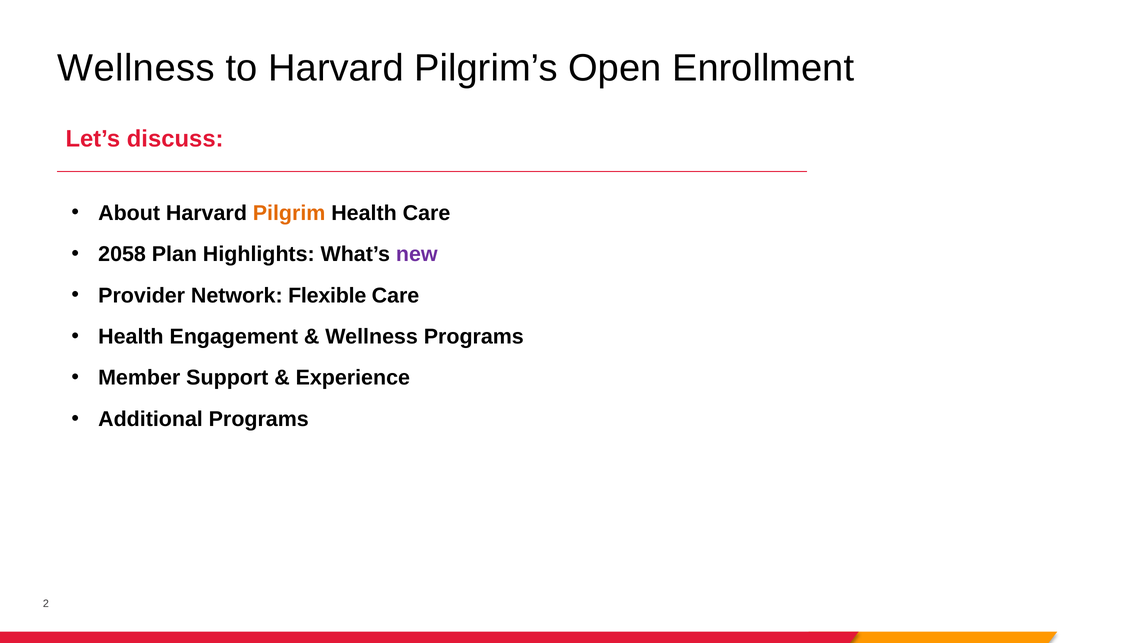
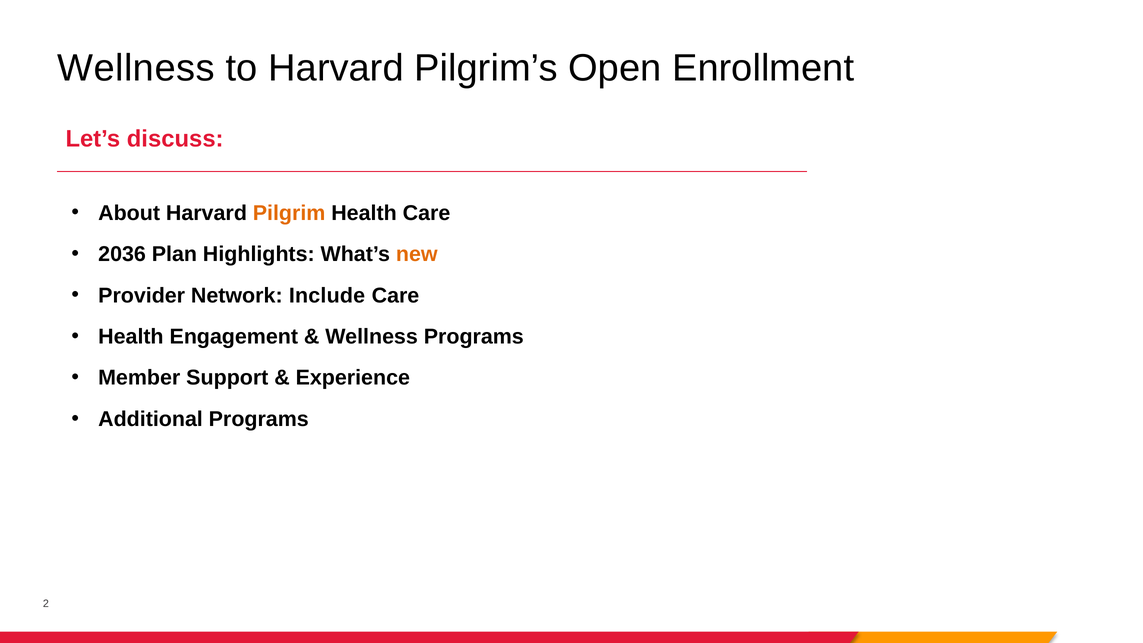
2058: 2058 -> 2036 (122, 254)
new colour: purple -> orange (417, 254)
Flexible: Flexible -> Include (327, 295)
